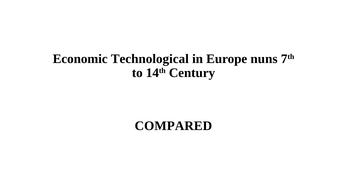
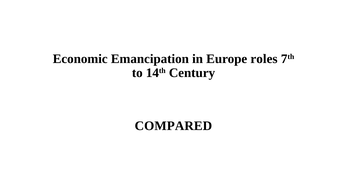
Technological: Technological -> Emancipation (150, 59)
nuns: nuns -> roles (264, 59)
